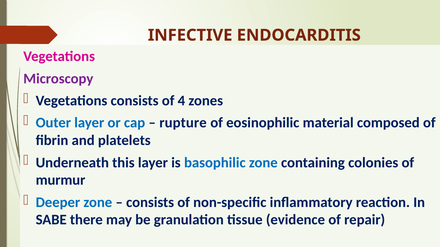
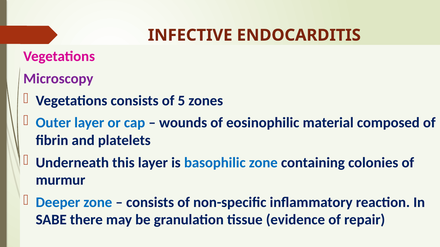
4: 4 -> 5 (181, 101)
rupture: rupture -> wounds (183, 123)
